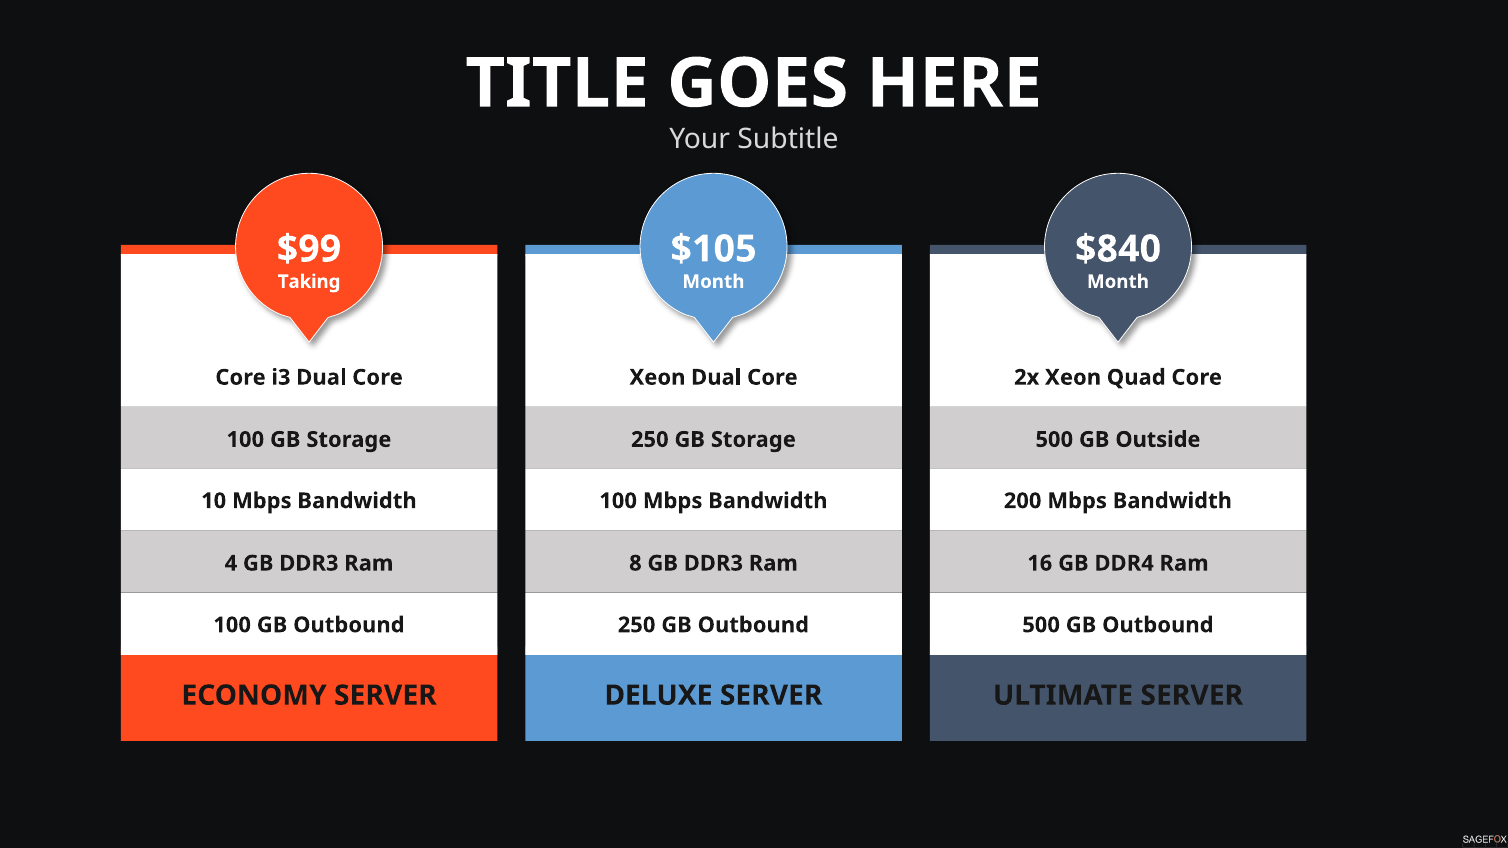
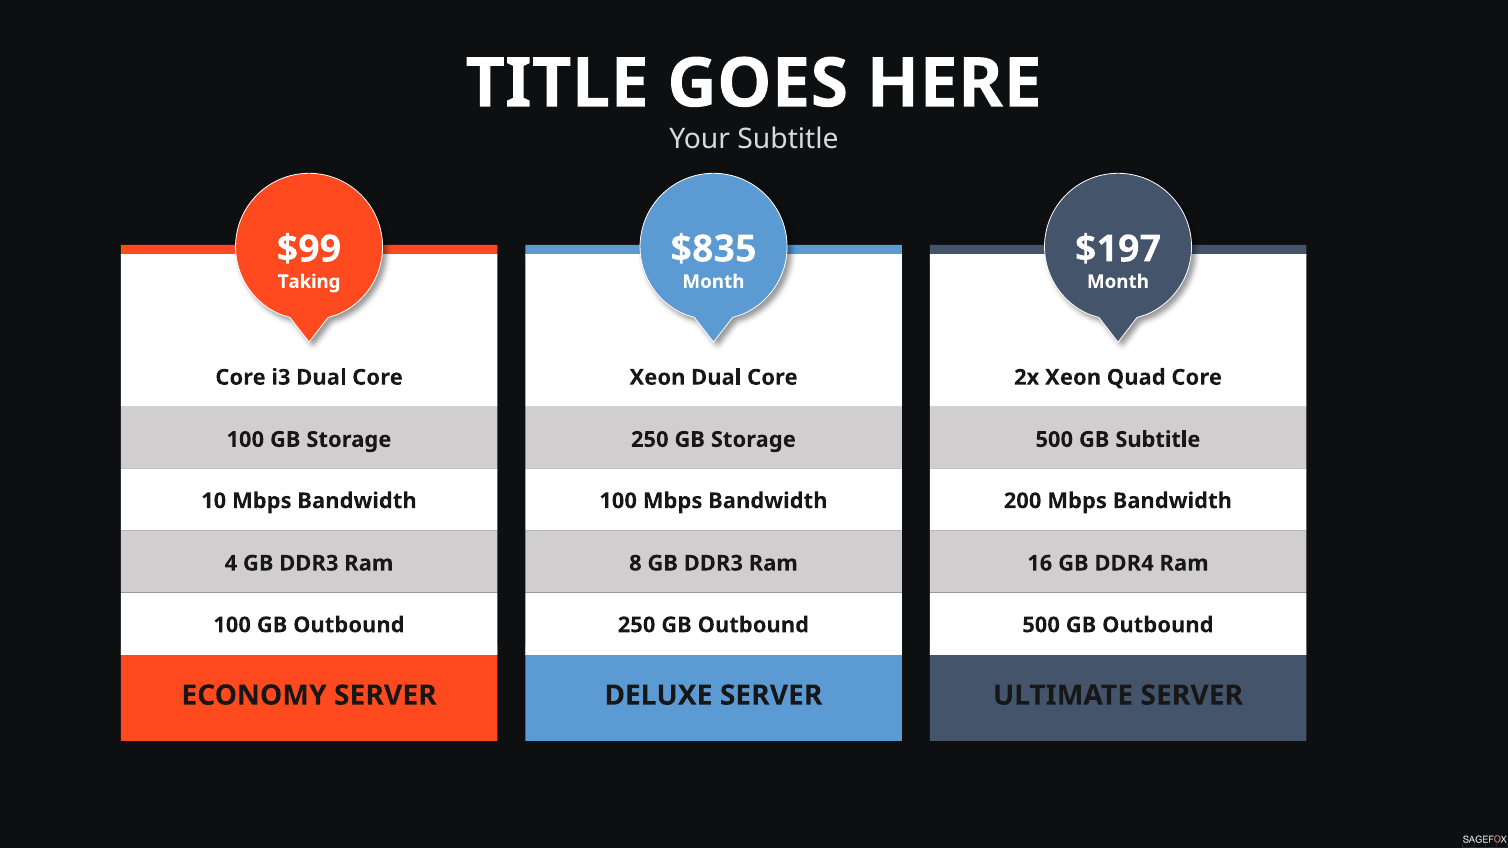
$105: $105 -> $835 (714, 249)
$840: $840 -> $197 (1118, 249)
GB Outside: Outside -> Subtitle (1158, 440)
